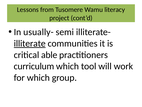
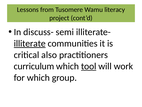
usually-: usually- -> discuss- (38, 32)
able: able -> also (49, 55)
tool underline: none -> present (89, 66)
